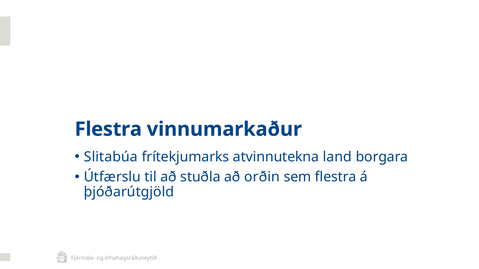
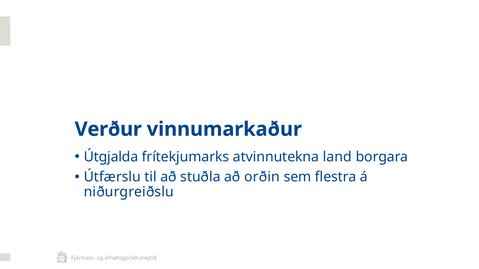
Flestra: Flestra -> Verður (108, 129)
Slitabúa: Slitabúa -> Útgjalda (111, 157)
þjóðarútgjöld: þjóðarútgjöld -> niðurgreiðslu (129, 192)
